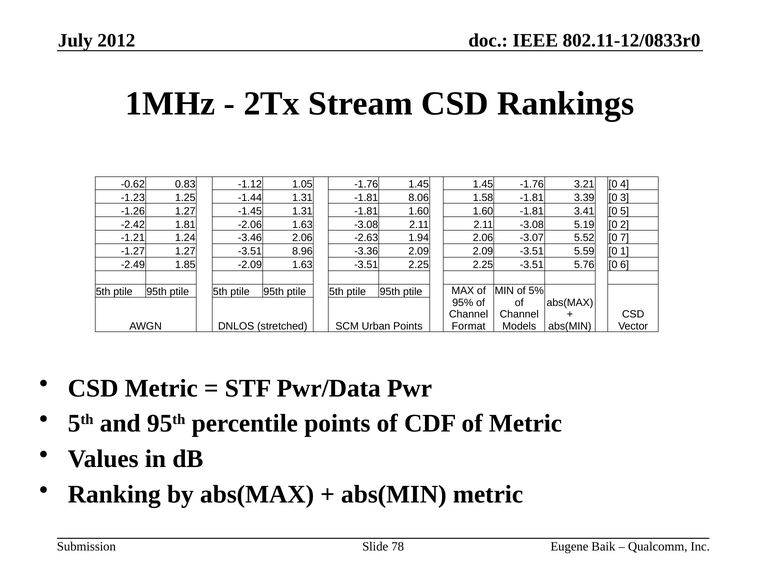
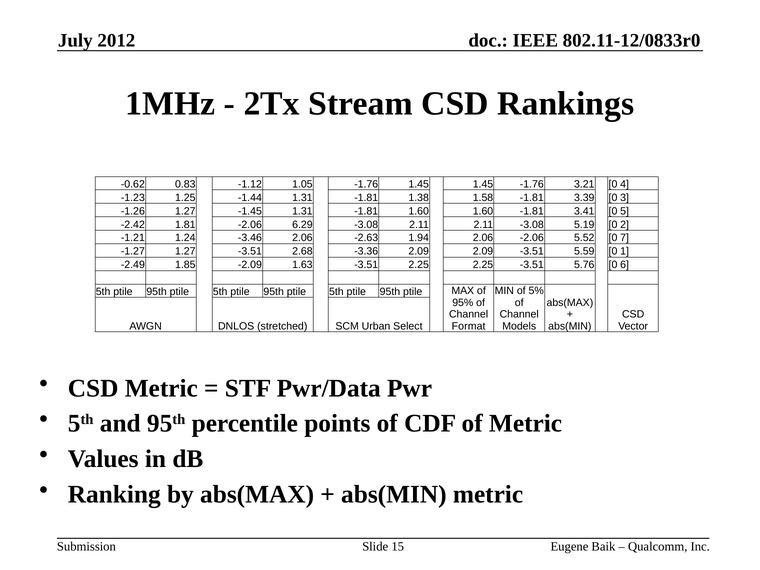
8.06: 8.06 -> 1.38 (419, 198)
-2.06 1.63: 1.63 -> 6.29 (302, 225)
2.06 -3.07: -3.07 -> -2.06 (532, 238)
8.96: 8.96 -> 2.68 (302, 251)
Urban Points: Points -> Select (408, 326)
78: 78 -> 15 (398, 547)
